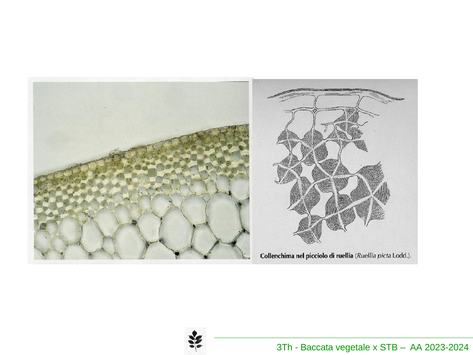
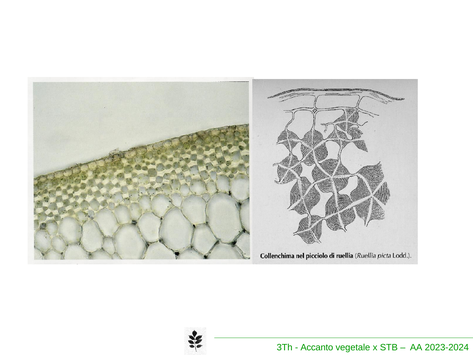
Baccata: Baccata -> Accanto (317, 347)
